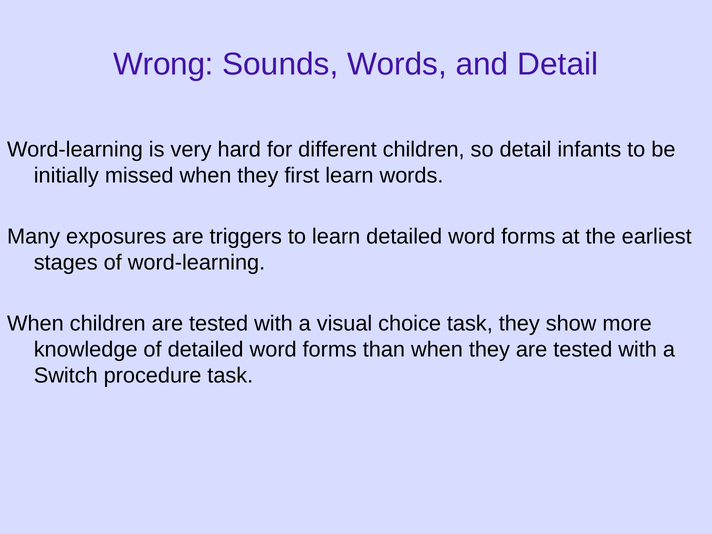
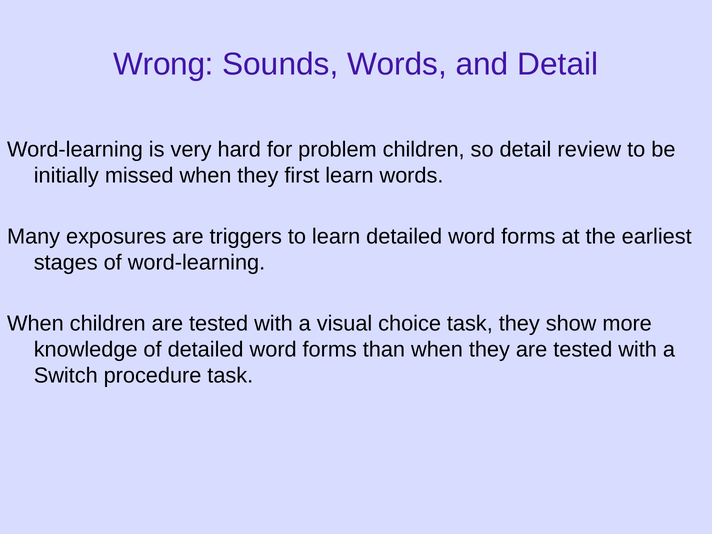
different: different -> problem (337, 149)
infants: infants -> review (589, 149)
